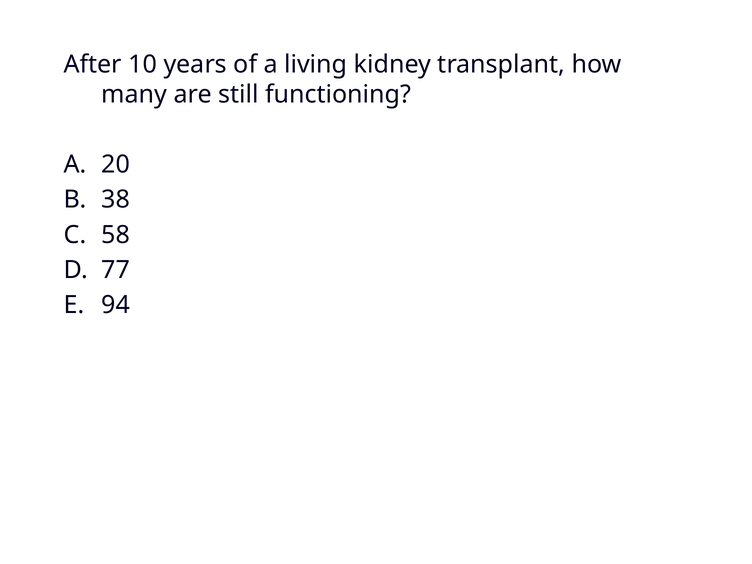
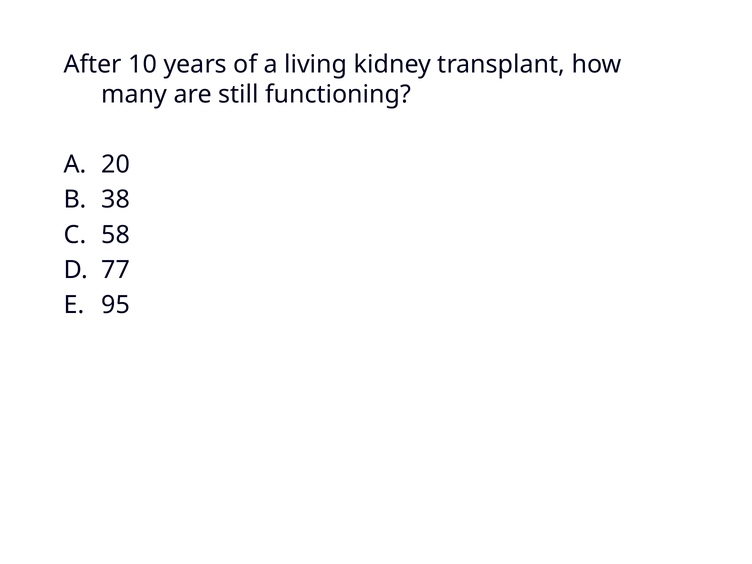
94: 94 -> 95 (116, 305)
